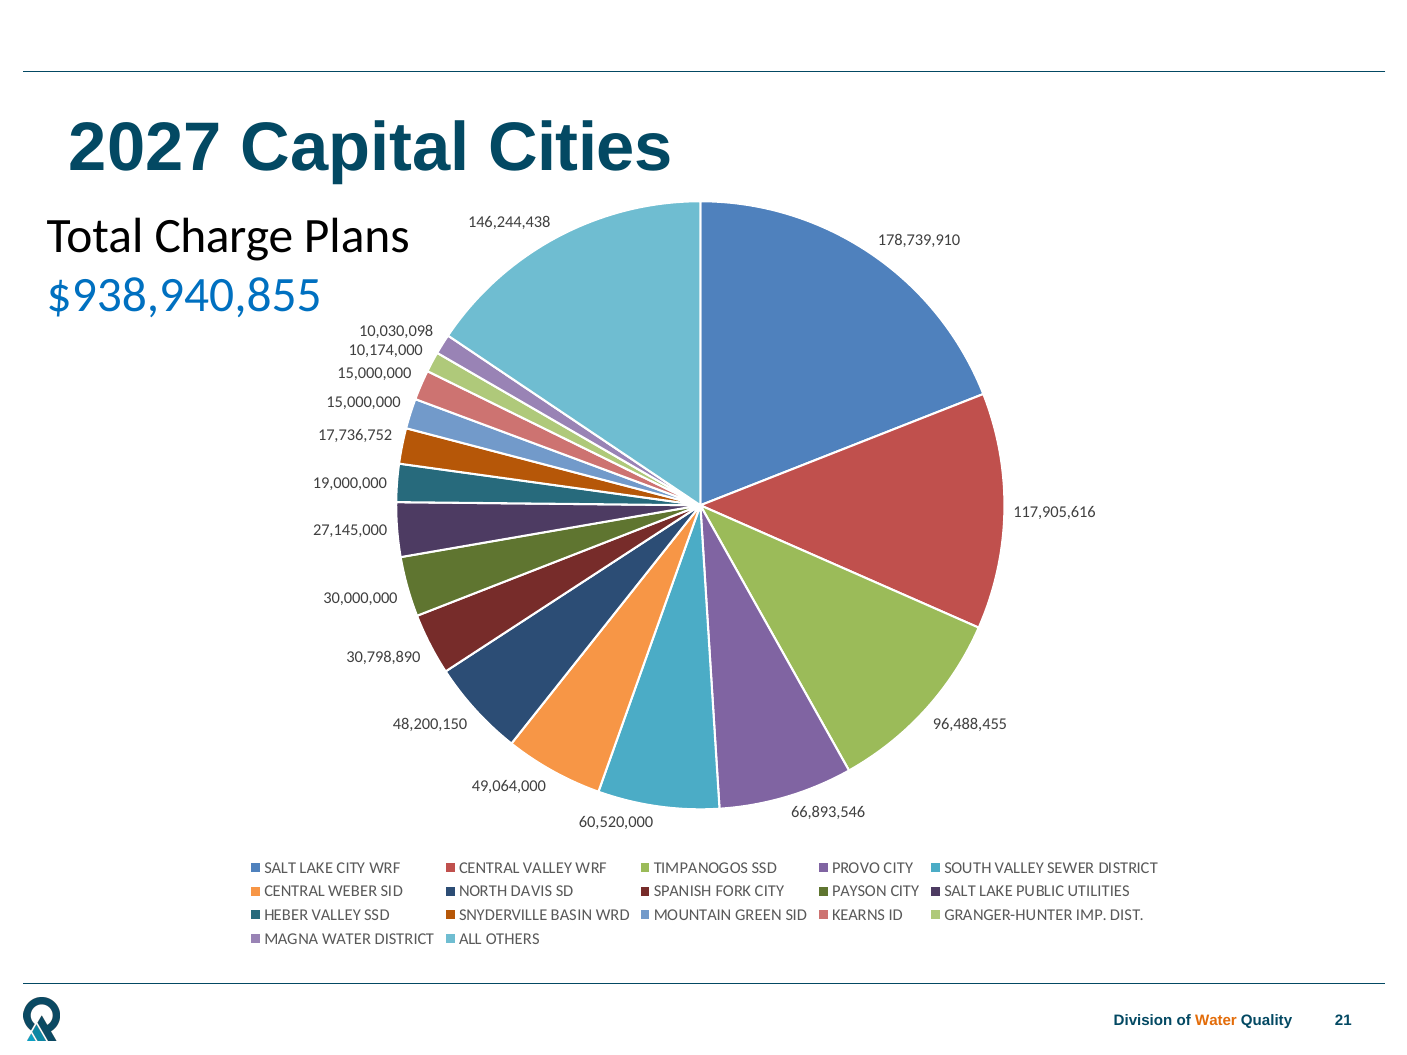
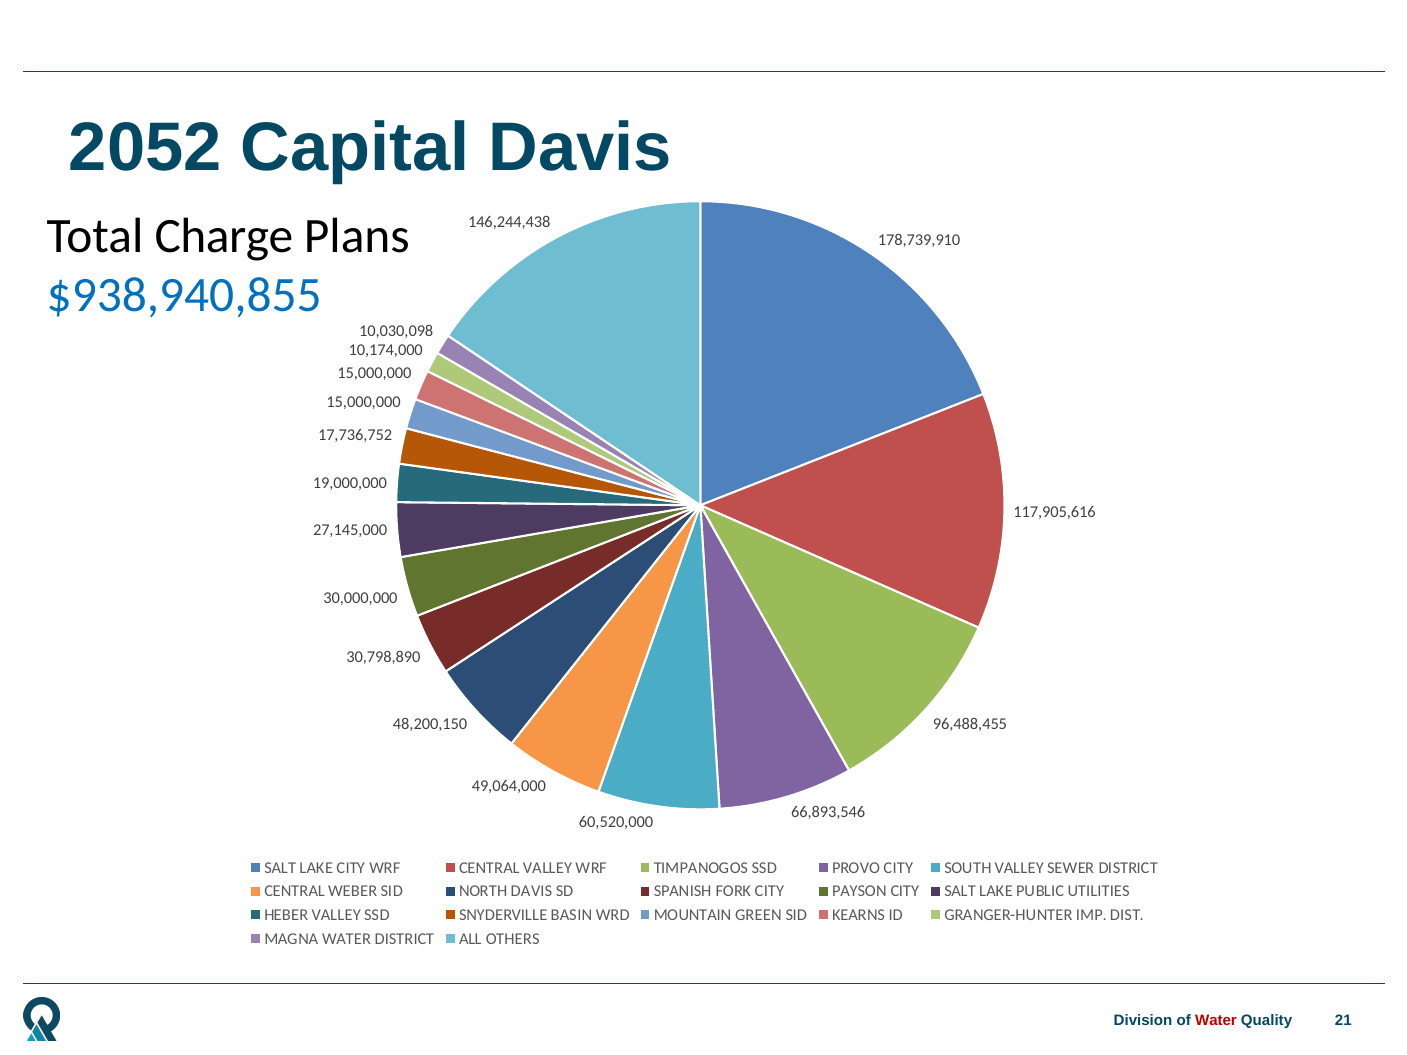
2027: 2027 -> 2052 (145, 148)
Capital Cities: Cities -> Davis (580, 148)
Water colour: orange -> red (1216, 1021)
